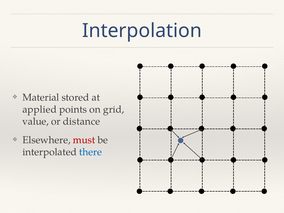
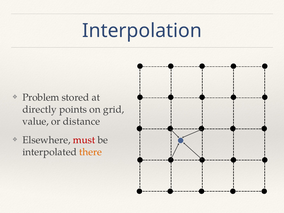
Material: Material -> Problem (41, 97)
applied: applied -> directly (40, 109)
there colour: blue -> orange (91, 152)
